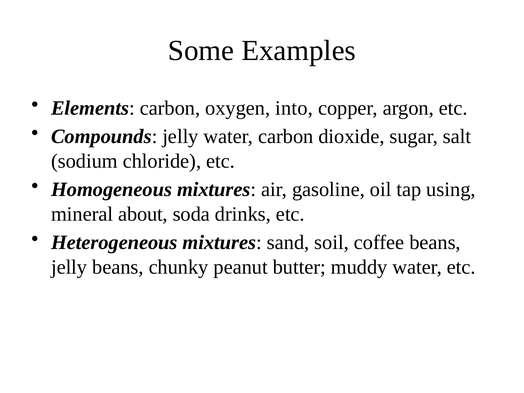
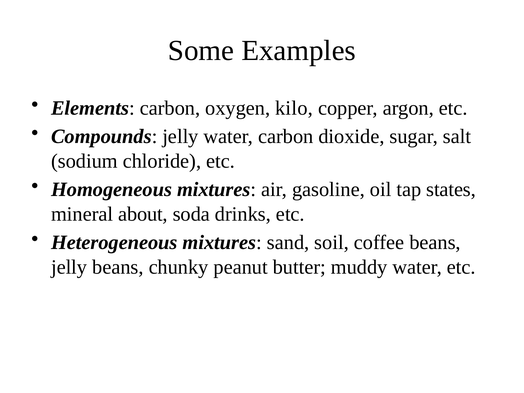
into: into -> kilo (294, 108)
using: using -> states (451, 190)
